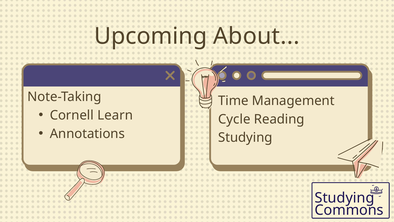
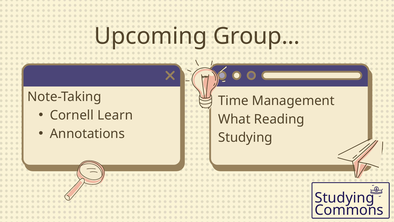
About: About -> Group (257, 36)
Cycle: Cycle -> What (234, 119)
